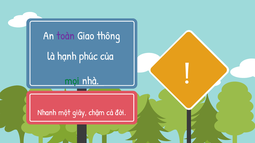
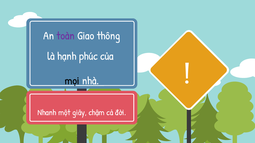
mọi colour: green -> black (72, 81)
